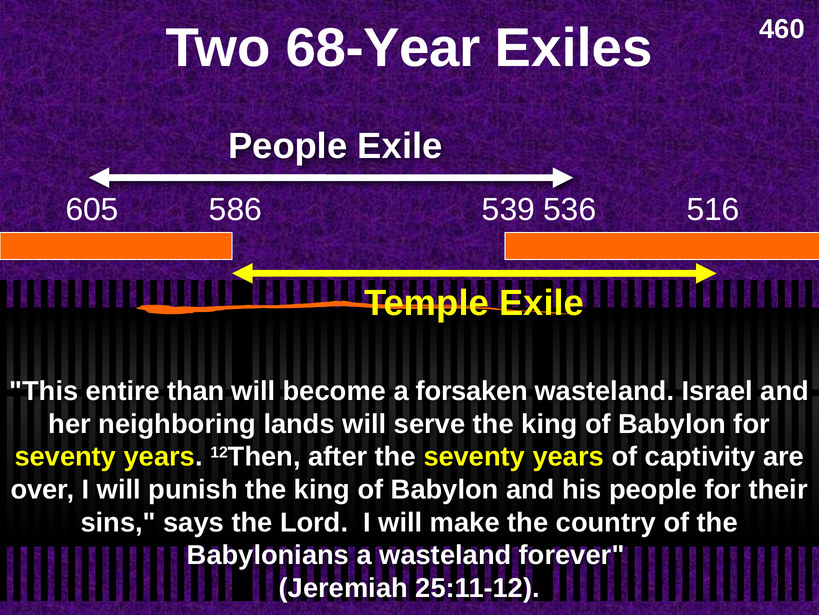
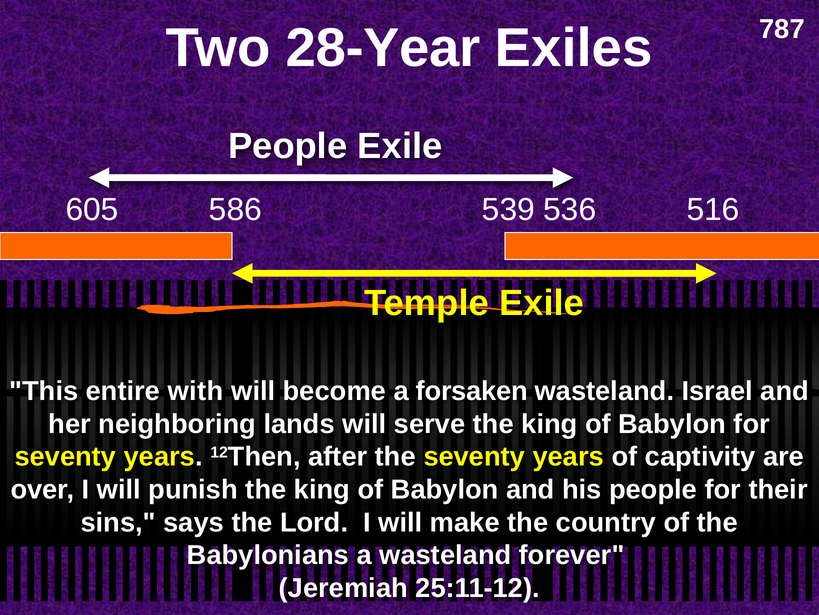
68-Year: 68-Year -> 28-Year (383, 48)
460: 460 -> 787 (782, 29)
than: than -> with (196, 391)
